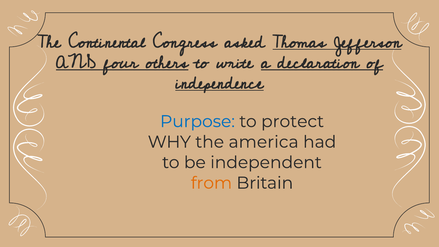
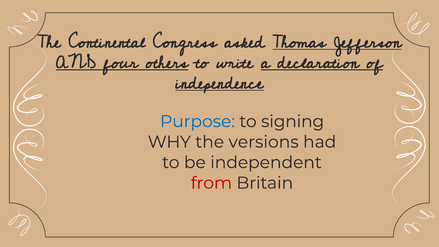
protect: protect -> signing (293, 121)
america: america -> versions (264, 142)
from colour: orange -> red (211, 183)
